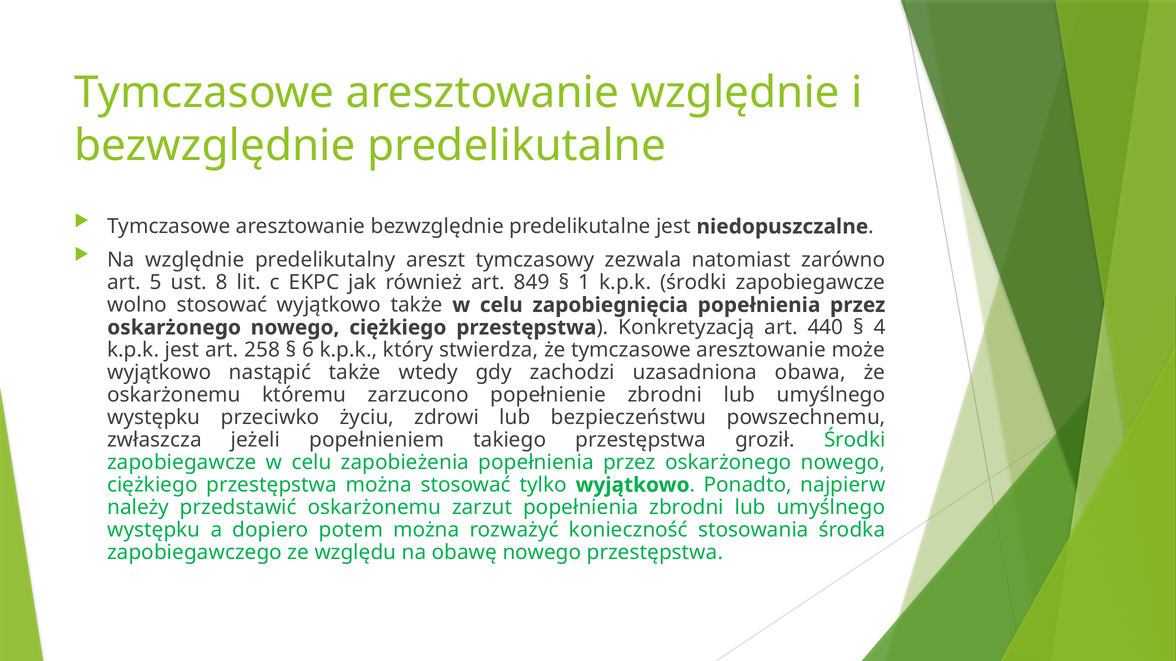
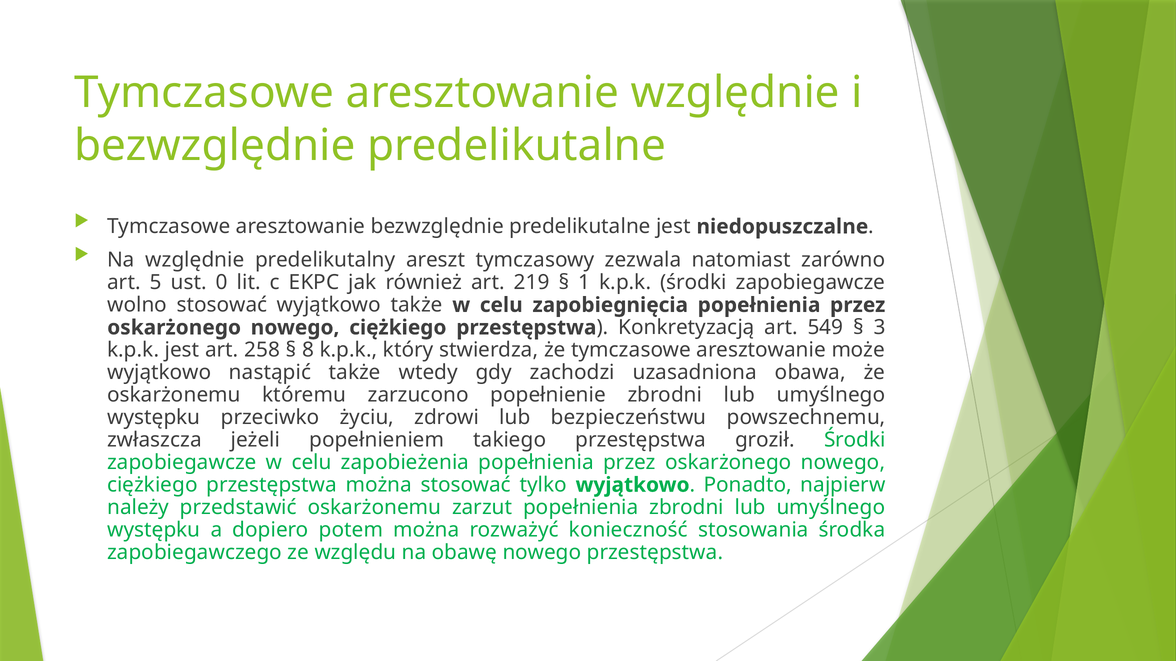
8: 8 -> 0 (222, 283)
849: 849 -> 219 (532, 283)
440: 440 -> 549 (825, 328)
4: 4 -> 3 (880, 328)
6: 6 -> 8 (308, 350)
